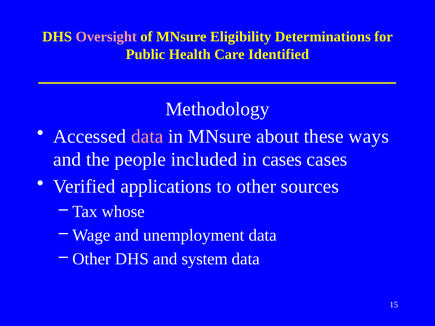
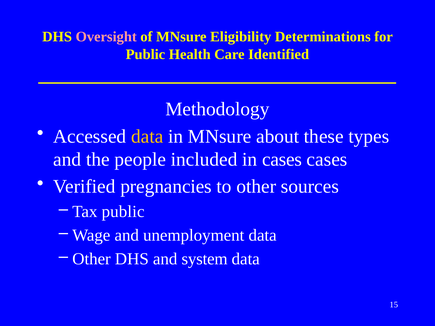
data colour: pink -> yellow (147, 136)
ways: ways -> types (369, 136)
applications: applications -> pregnancies (166, 187)
Tax whose: whose -> public (123, 212)
